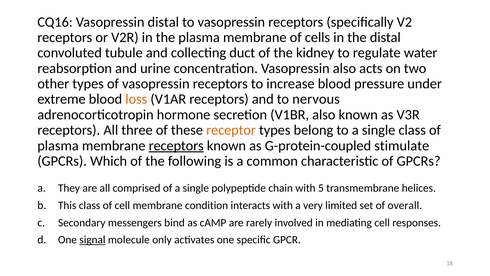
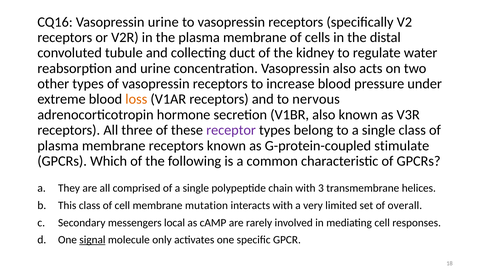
Vasopressin distal: distal -> urine (163, 22)
receptor colour: orange -> purple (231, 130)
receptors underline: present -> none (176, 145)
5: 5 -> 3 (321, 188)
condition: condition -> mutation (207, 205)
bind: bind -> local (175, 222)
